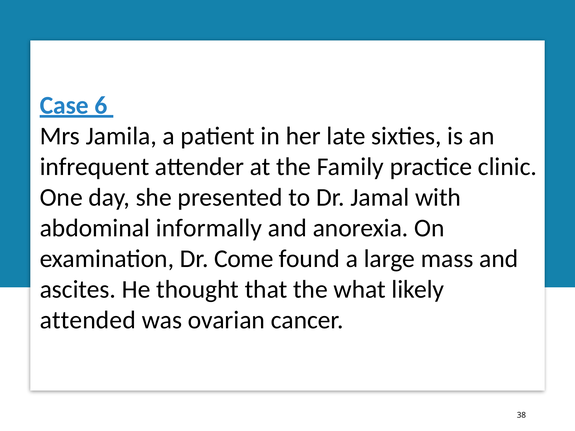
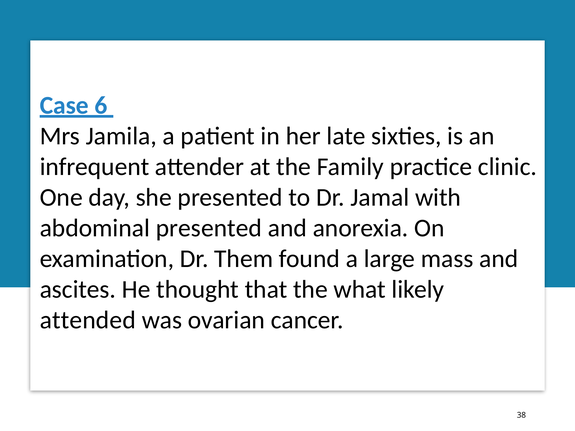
abdominal informally: informally -> presented (209, 228)
Come: Come -> Them (244, 259)
